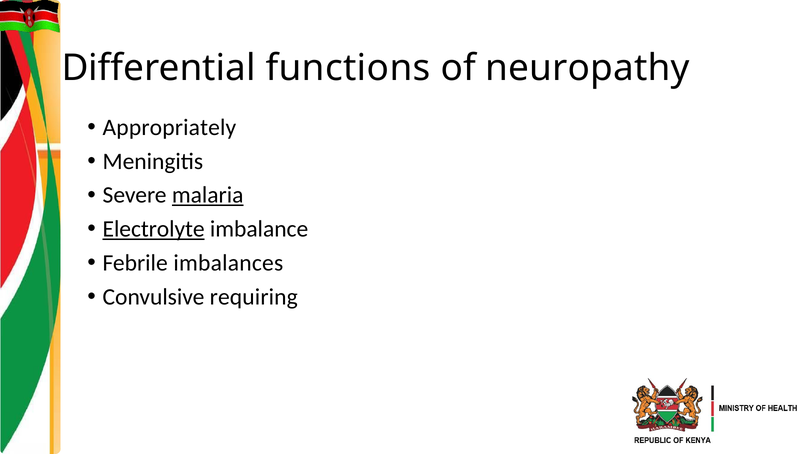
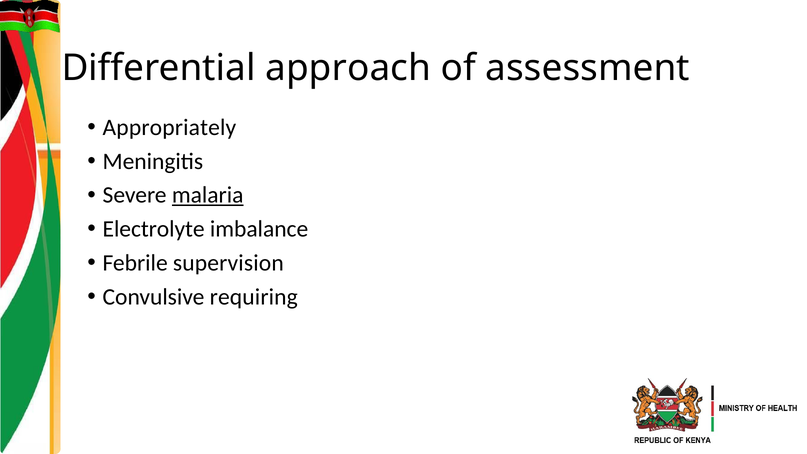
functions: functions -> approach (348, 68)
neuropathy: neuropathy -> assessment (588, 68)
Electrolyte underline: present -> none (154, 229)
imbalances: imbalances -> supervision (228, 263)
